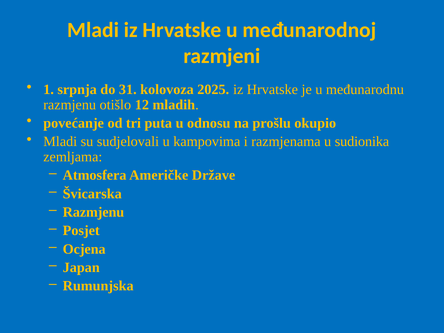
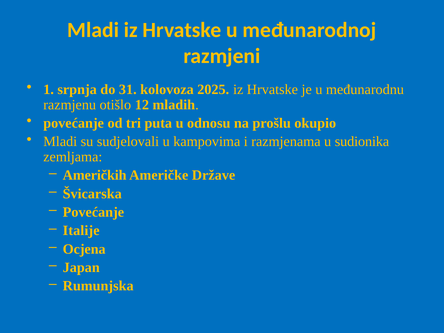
Atmosfera: Atmosfera -> Američkih (95, 175)
Razmjenu: Razmjenu -> Povećanje (93, 212)
Posjet: Posjet -> Italije (81, 231)
